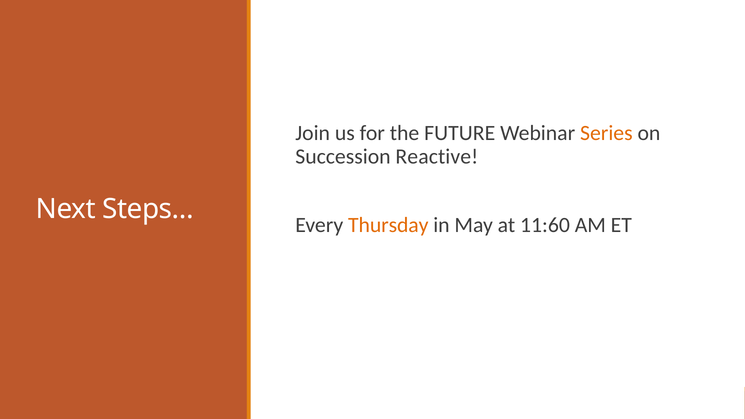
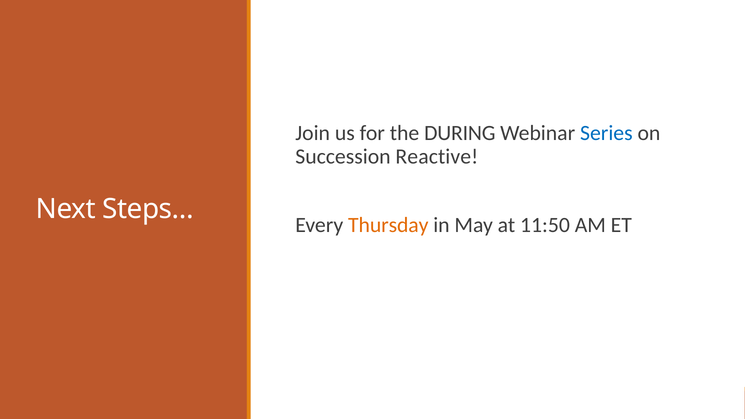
FUTURE: FUTURE -> DURING (460, 133)
Series colour: orange -> blue (606, 133)
11:60: 11:60 -> 11:50 (545, 225)
